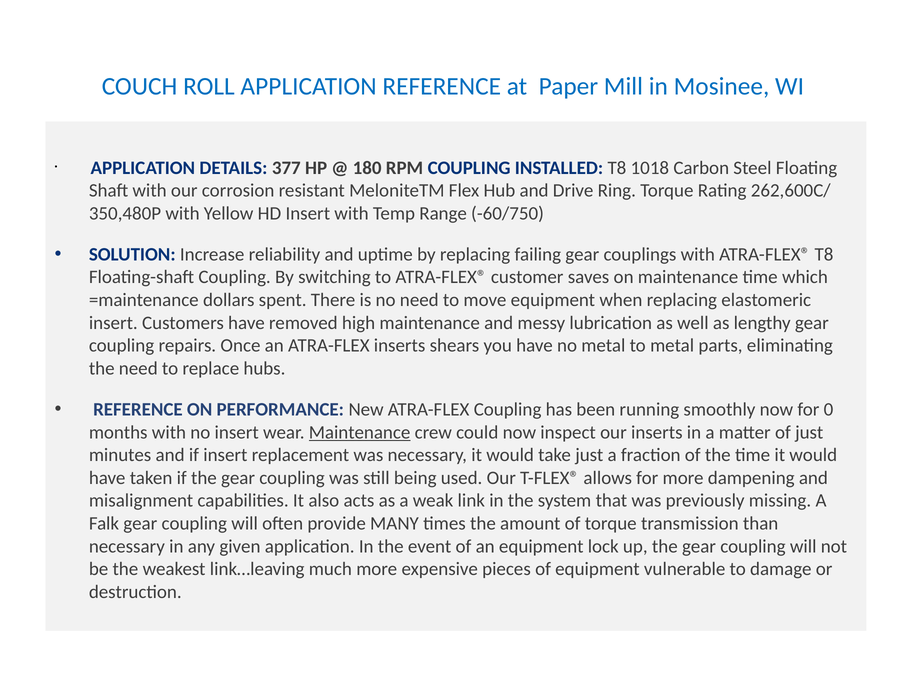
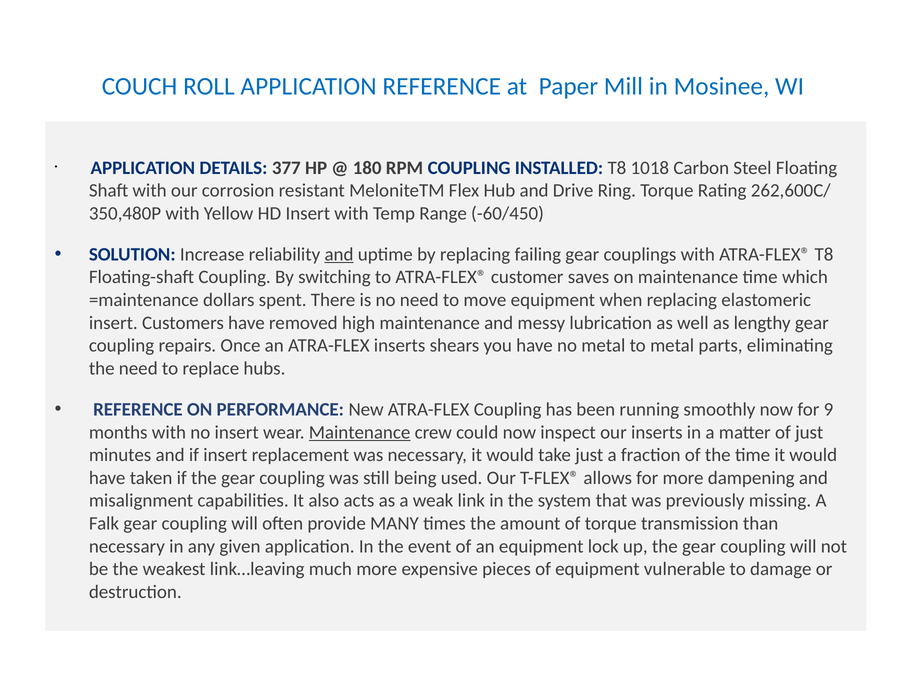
-60/750: -60/750 -> -60/450 (508, 213)
and underline: none -> present (339, 254)
0: 0 -> 9 (829, 409)
